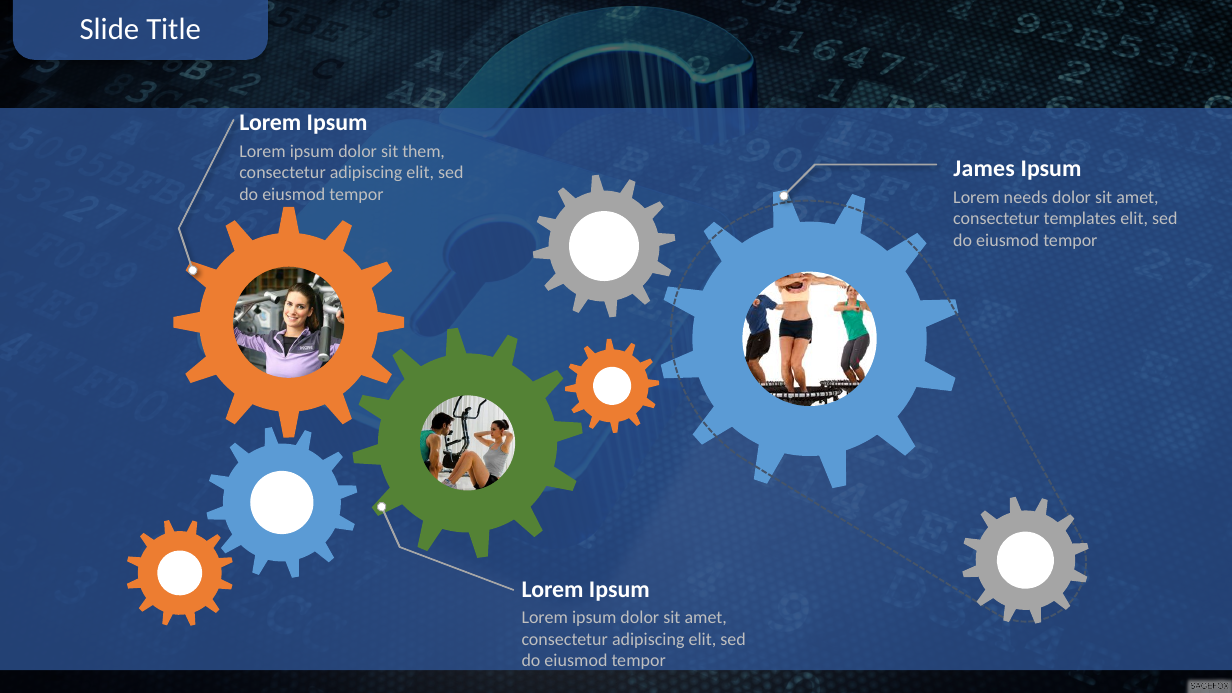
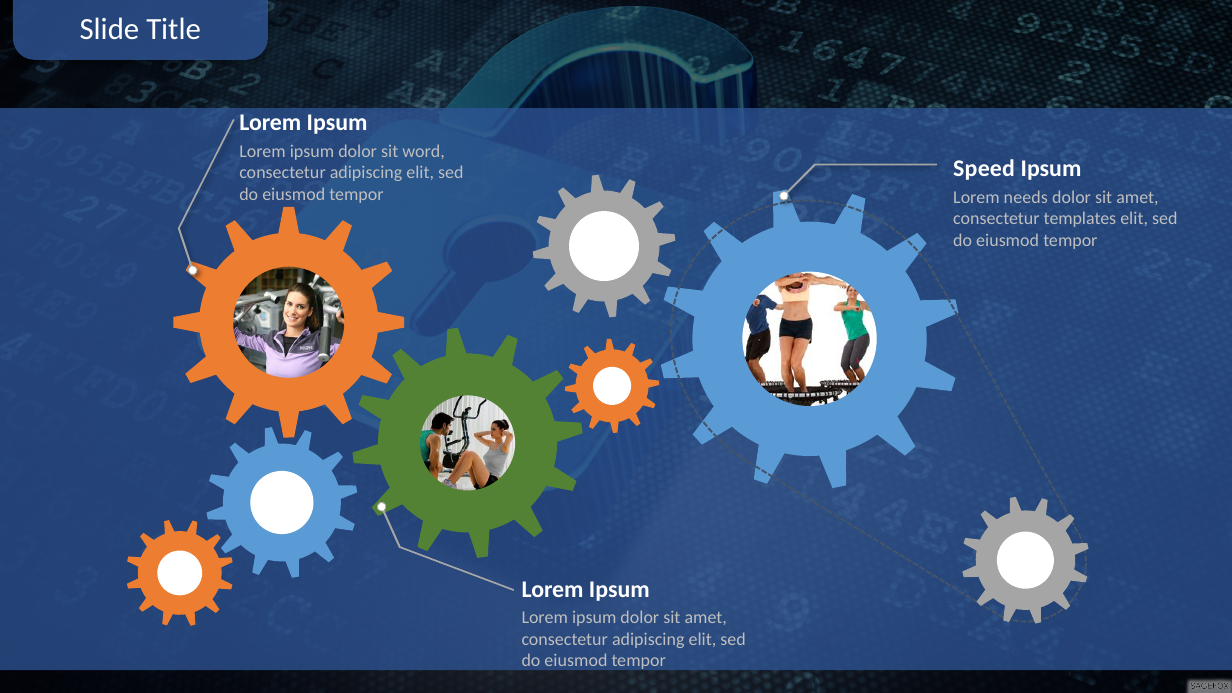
them: them -> word (424, 151)
James: James -> Speed (984, 169)
